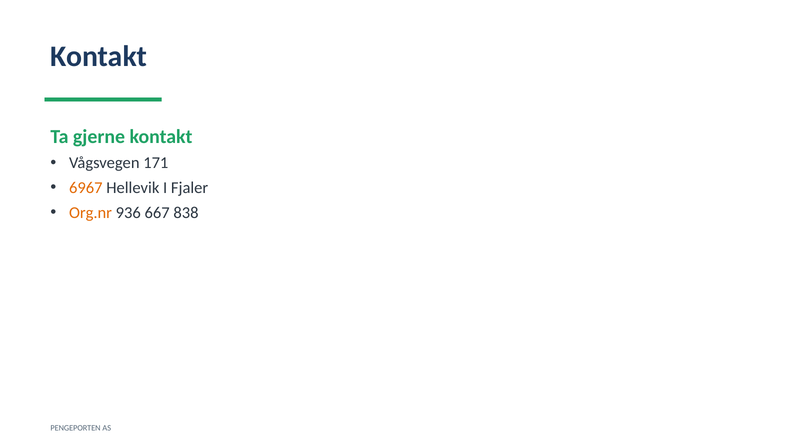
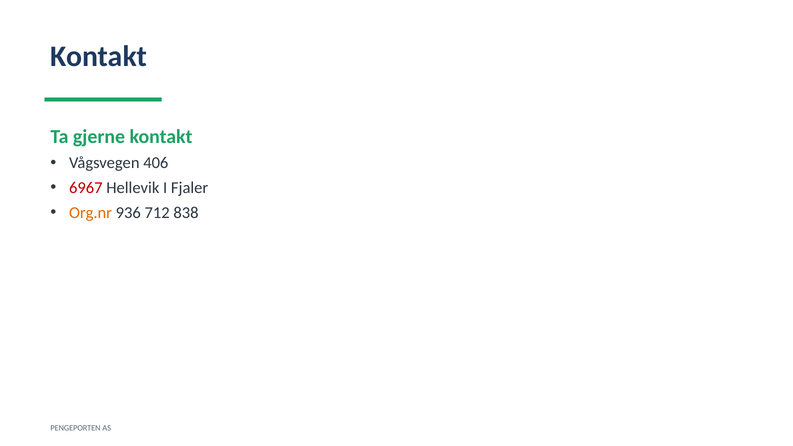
171: 171 -> 406 (156, 163)
6967 colour: orange -> red (86, 188)
667: 667 -> 712 (157, 213)
